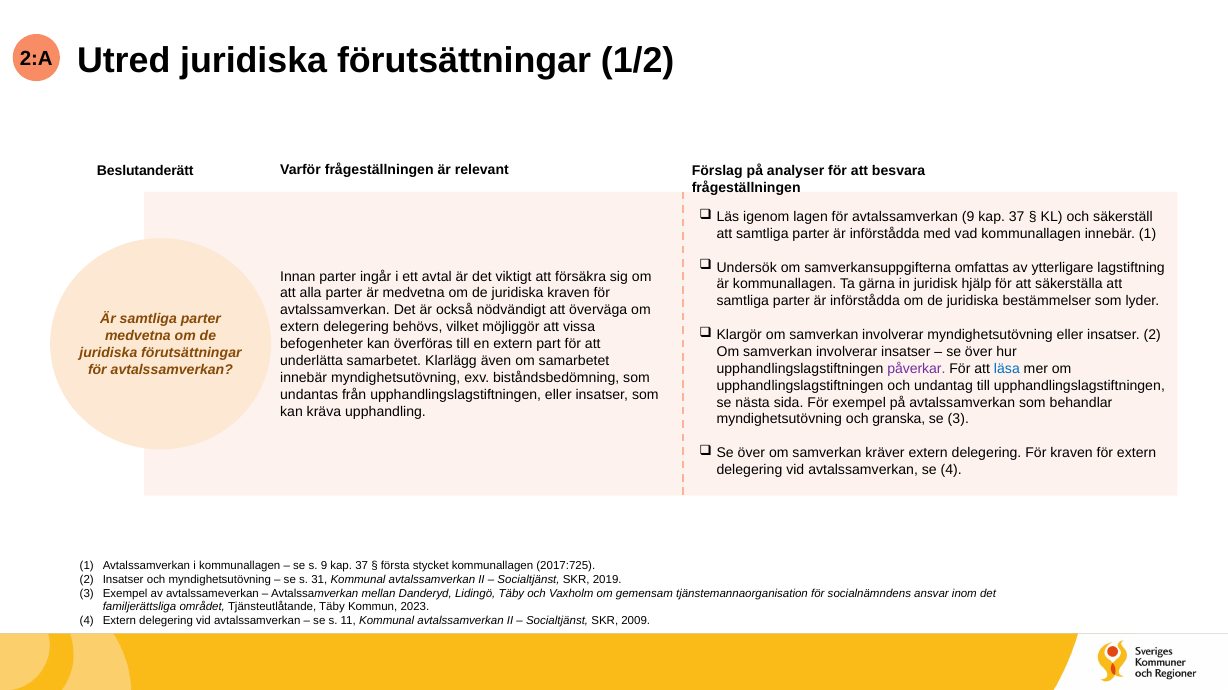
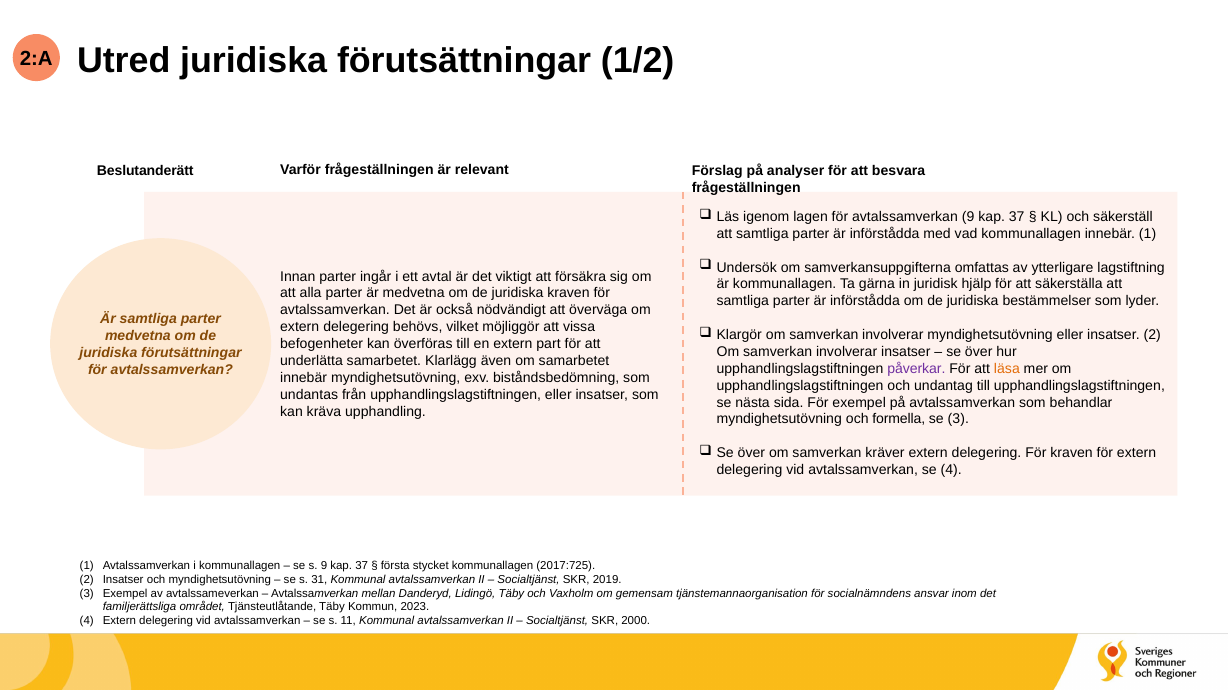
läsa colour: blue -> orange (1007, 369)
granska: granska -> formella (899, 420)
2009: 2009 -> 2000 (636, 622)
